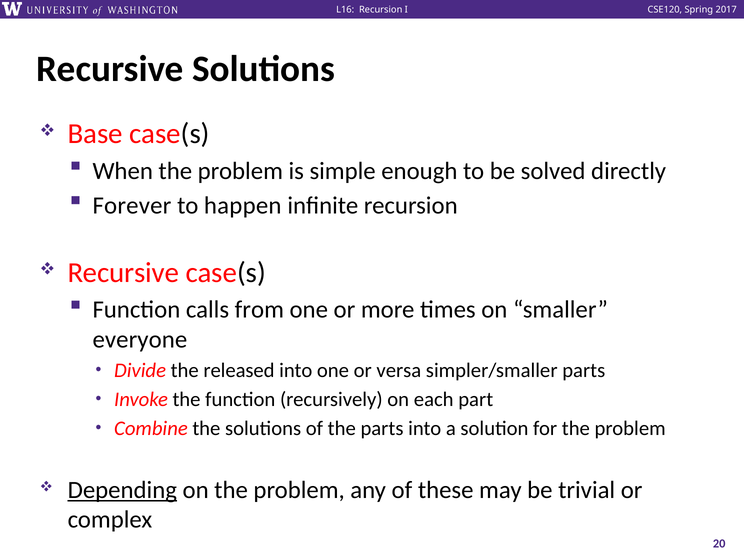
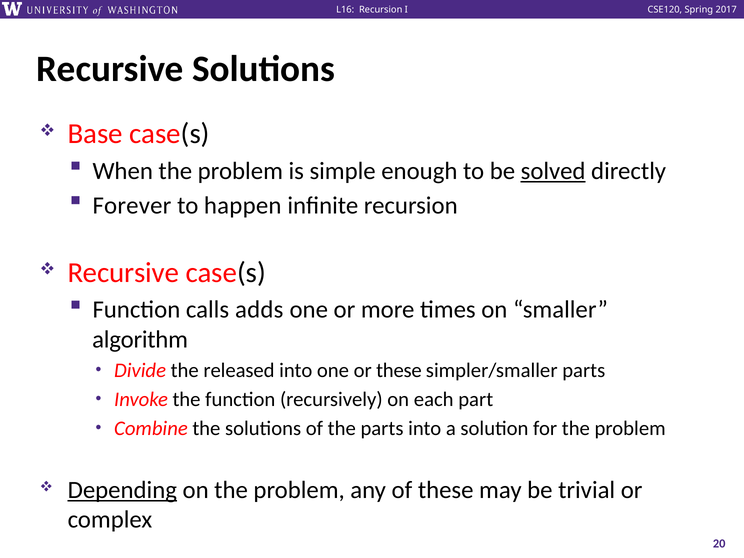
solved underline: none -> present (553, 171)
from: from -> adds (259, 310)
everyone: everyone -> algorithm (140, 340)
or versa: versa -> these (399, 371)
